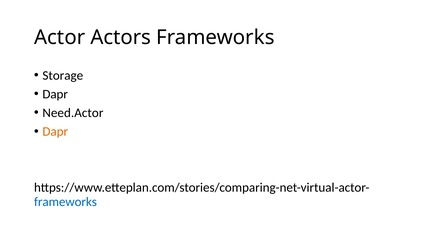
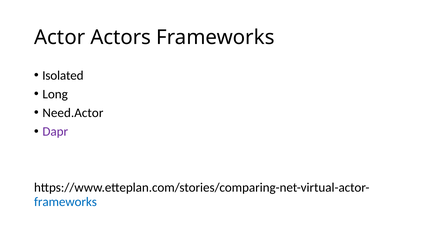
Storage: Storage -> Isolated (63, 76)
Dapr: Dapr -> Long (55, 94)
Dapr colour: orange -> purple (55, 132)
